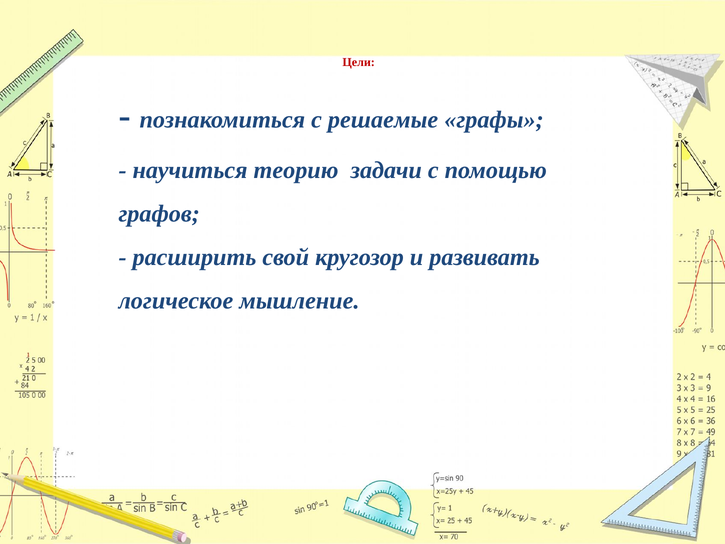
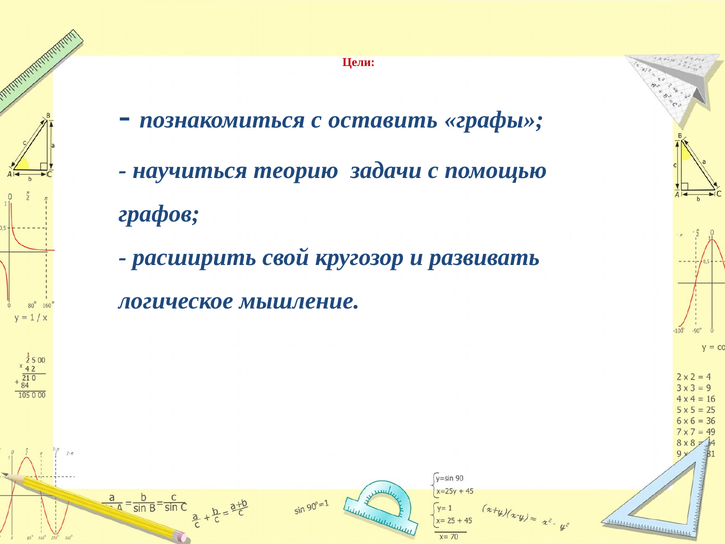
решаемые: решаемые -> оставить (383, 120)
